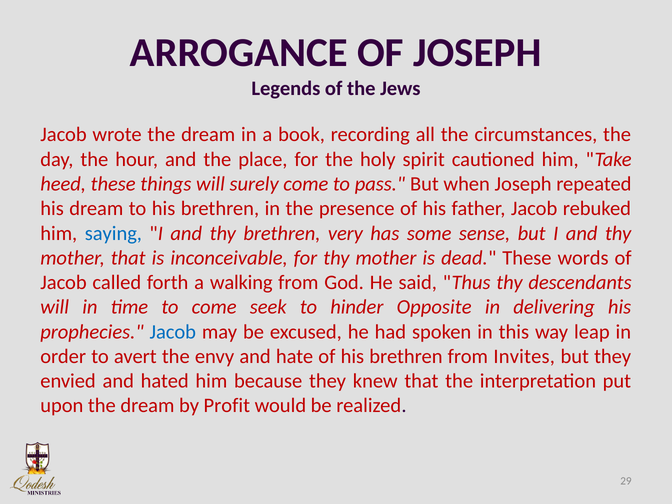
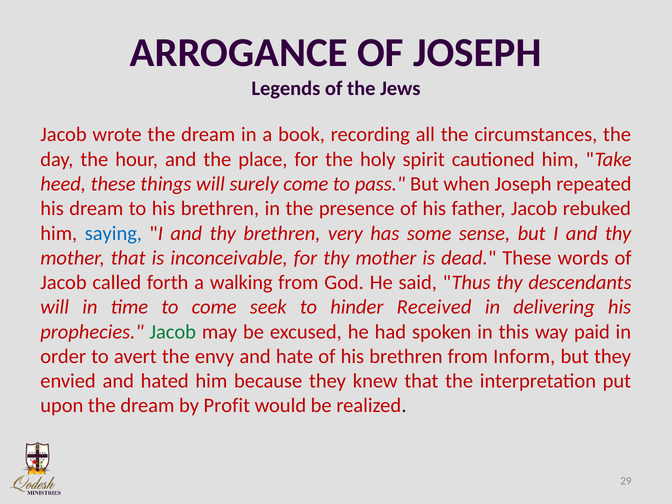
Opposite: Opposite -> Received (434, 307)
Jacob colour: blue -> green (173, 332)
leap: leap -> paid (592, 332)
Invites: Invites -> Inform (524, 356)
